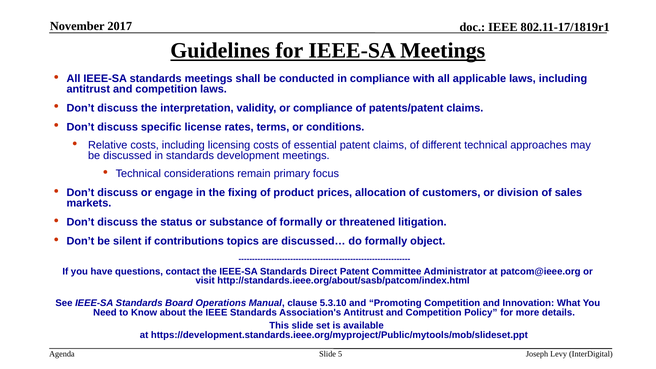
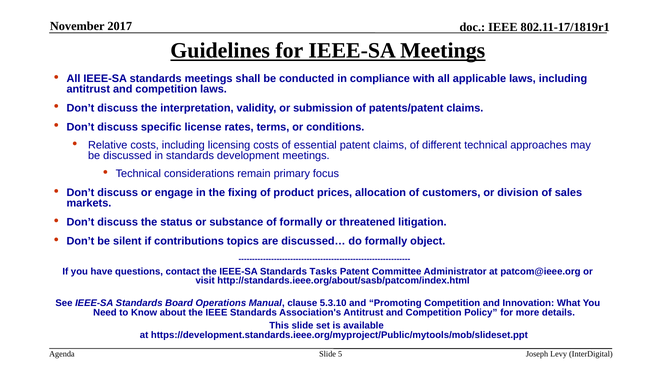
or compliance: compliance -> submission (323, 108)
Direct: Direct -> Tasks (323, 272)
